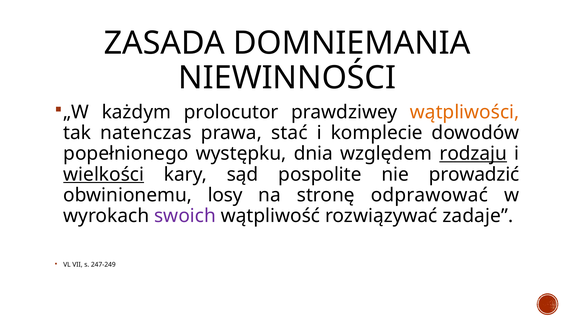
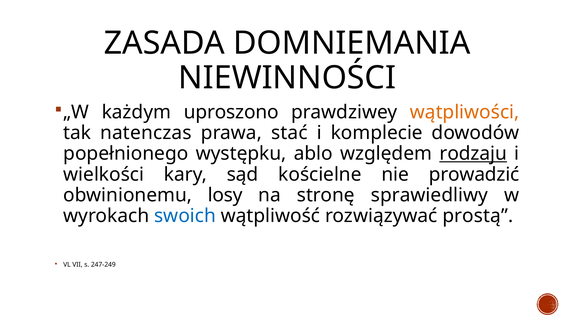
prolocutor: prolocutor -> uproszono (231, 112)
dnia: dnia -> ablo (313, 154)
wielkości underline: present -> none (104, 174)
pospolite: pospolite -> kościelne (320, 174)
odprawować: odprawować -> sprawiedliwy (429, 195)
swoich colour: purple -> blue (185, 216)
zadaje: zadaje -> prostą (478, 216)
